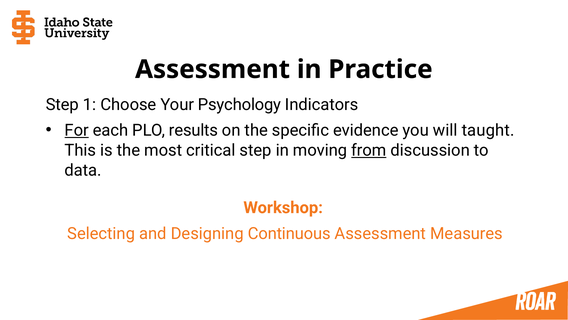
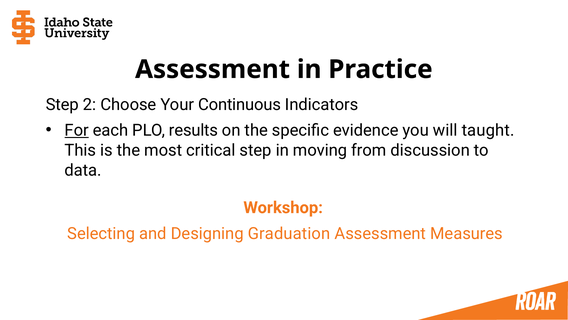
1: 1 -> 2 (90, 104)
Psychology: Psychology -> Continuous (240, 104)
from underline: present -> none (369, 150)
Continuous: Continuous -> Graduation (289, 233)
